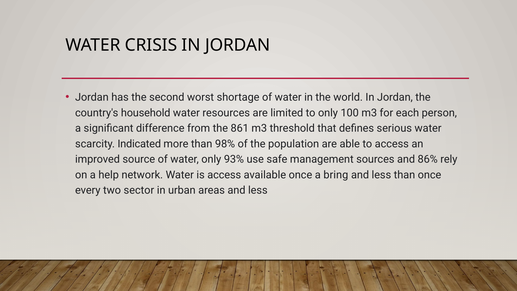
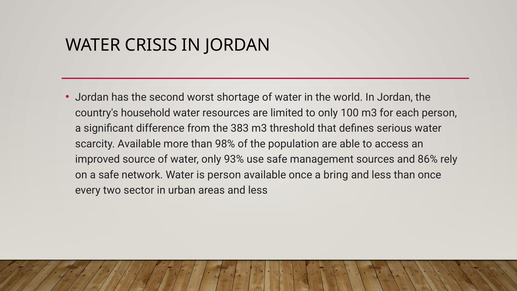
861: 861 -> 383 (240, 128)
scarcity Indicated: Indicated -> Available (139, 144)
a help: help -> safe (109, 175)
is access: access -> person (224, 175)
